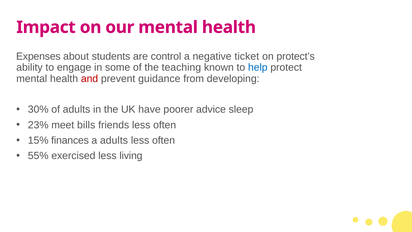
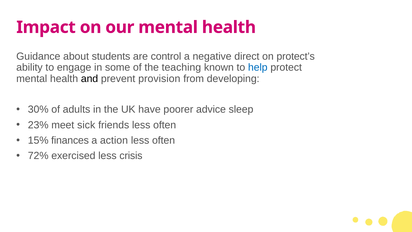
Expenses: Expenses -> Guidance (38, 56)
ticket: ticket -> direct (247, 56)
and colour: red -> black (90, 79)
guidance: guidance -> provision (159, 79)
bills: bills -> sick (86, 125)
a adults: adults -> action (114, 140)
55%: 55% -> 72% (38, 156)
living: living -> crisis (131, 156)
